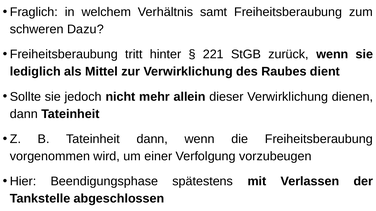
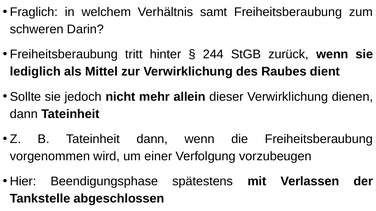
Dazu: Dazu -> Darin (85, 29)
221: 221 -> 244 (213, 54)
